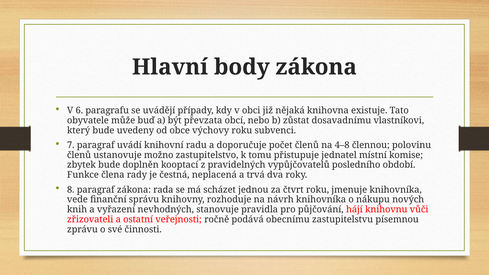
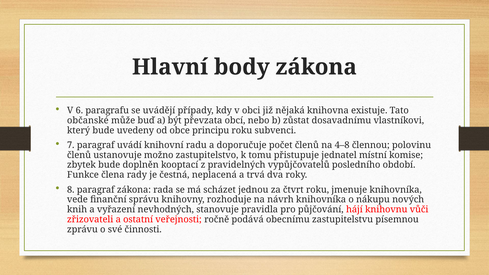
obyvatele: obyvatele -> občanské (88, 120)
výchovy: výchovy -> principu (211, 130)
